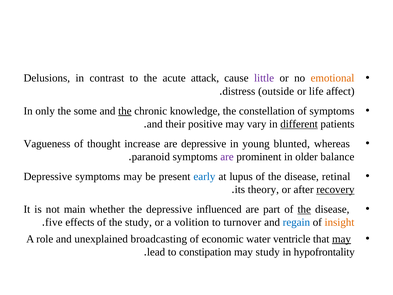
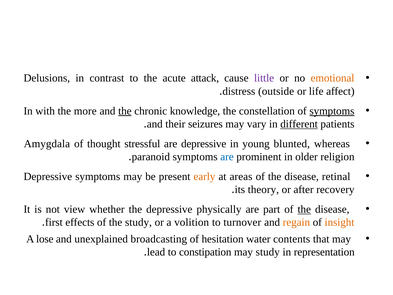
only: only -> with (45, 111)
some: some -> more (85, 111)
symptoms underline: none -> present (332, 111)
positive: positive -> seizures (205, 124)
Vagueness: Vagueness -> Amygdala (47, 144)
increase: increase -> stressful (142, 144)
are colour: purple -> blue (227, 157)
balance: balance -> religion (337, 157)
early colour: blue -> orange (204, 176)
lupus: lupus -> areas (241, 176)
recovery underline: present -> none (335, 189)
main: main -> view (75, 209)
influenced: influenced -> physically (219, 209)
five: five -> first (54, 222)
regain colour: blue -> orange (296, 222)
role: role -> lose (45, 239)
economic: economic -> hesitation (223, 239)
ventricle: ventricle -> contents (292, 239)
may underline: present -> none (342, 239)
hypofrontality: hypofrontality -> representation (324, 252)
